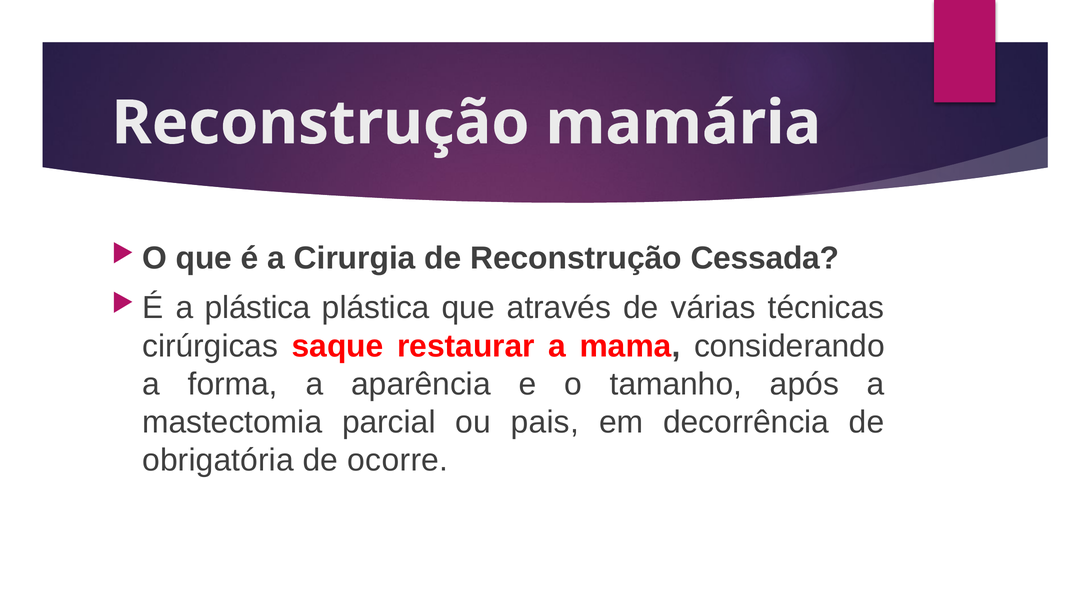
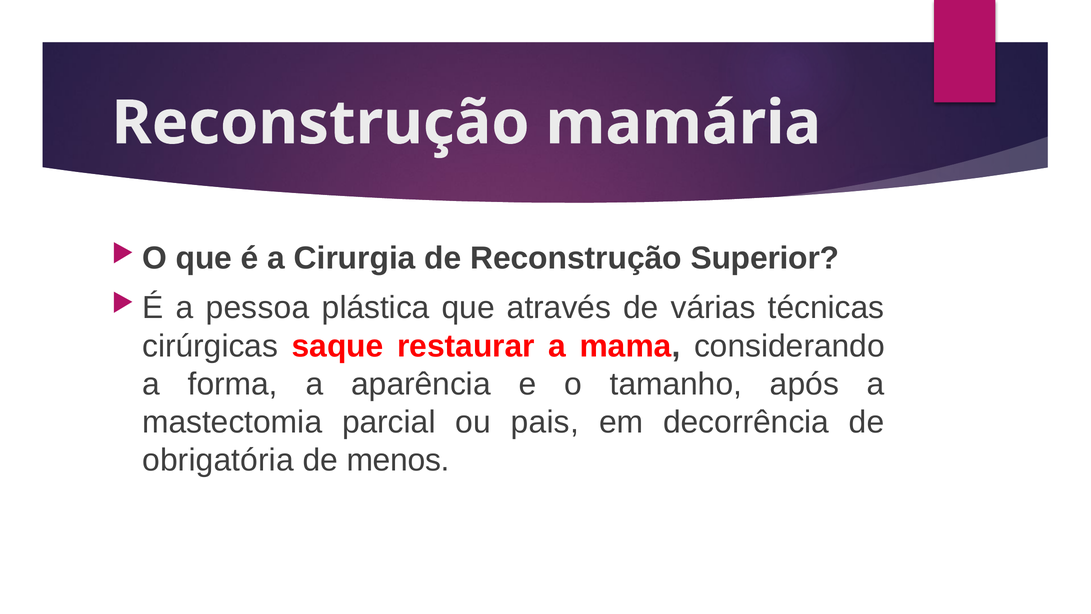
Cessada: Cessada -> Superior (765, 258)
a plástica: plástica -> pessoa (257, 308)
ocorre: ocorre -> menos (398, 460)
